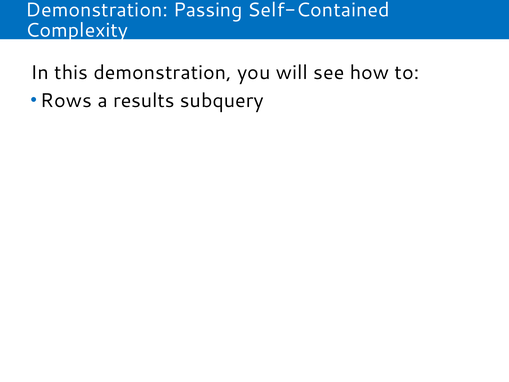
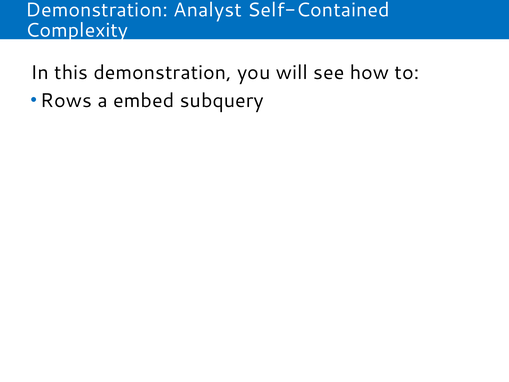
Passing: Passing -> Analyst (208, 10)
results: results -> embed (144, 101)
